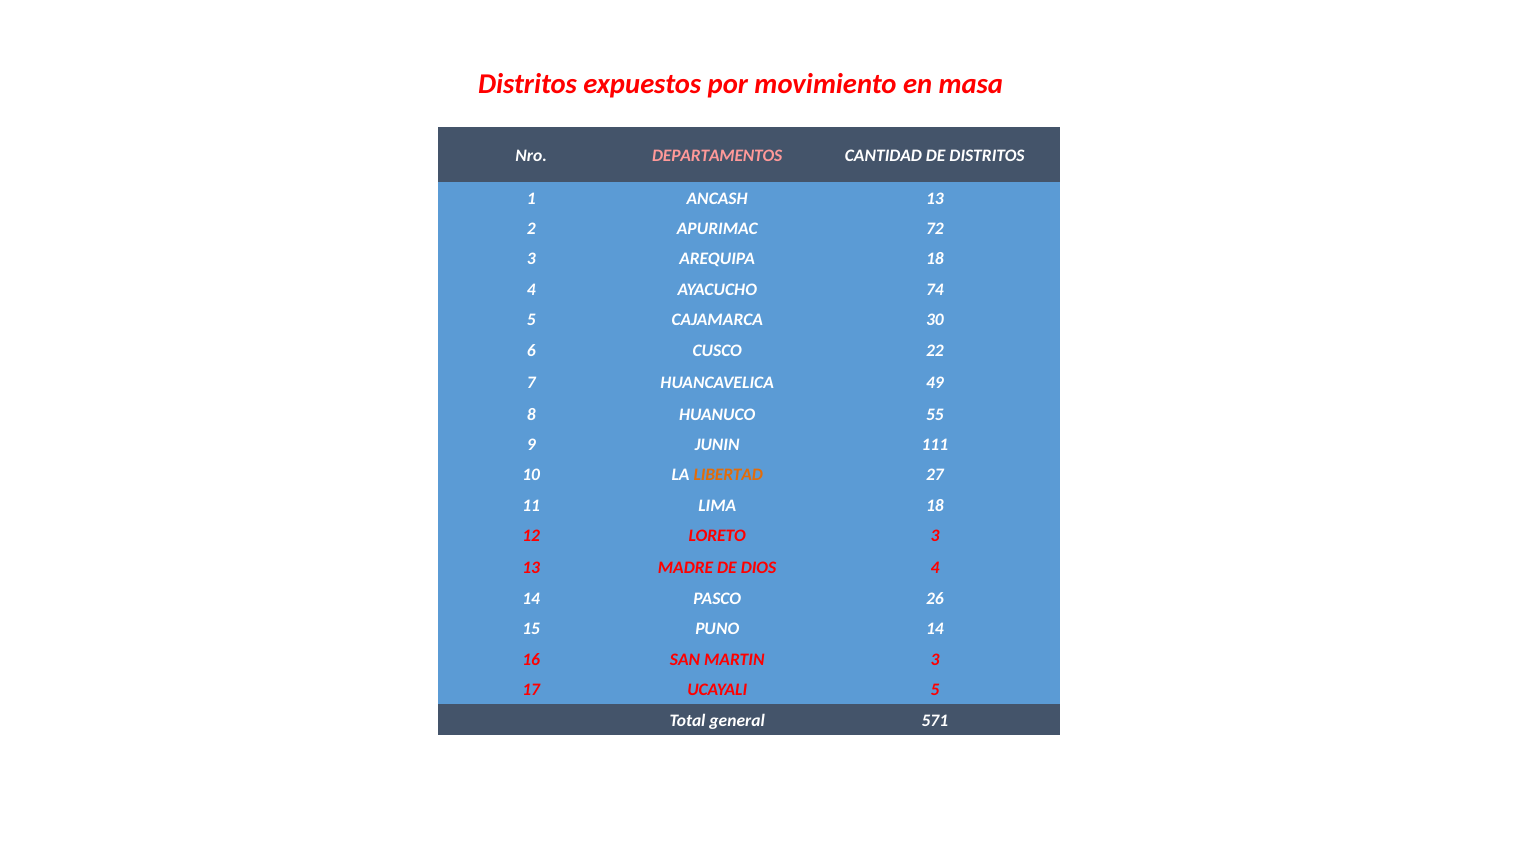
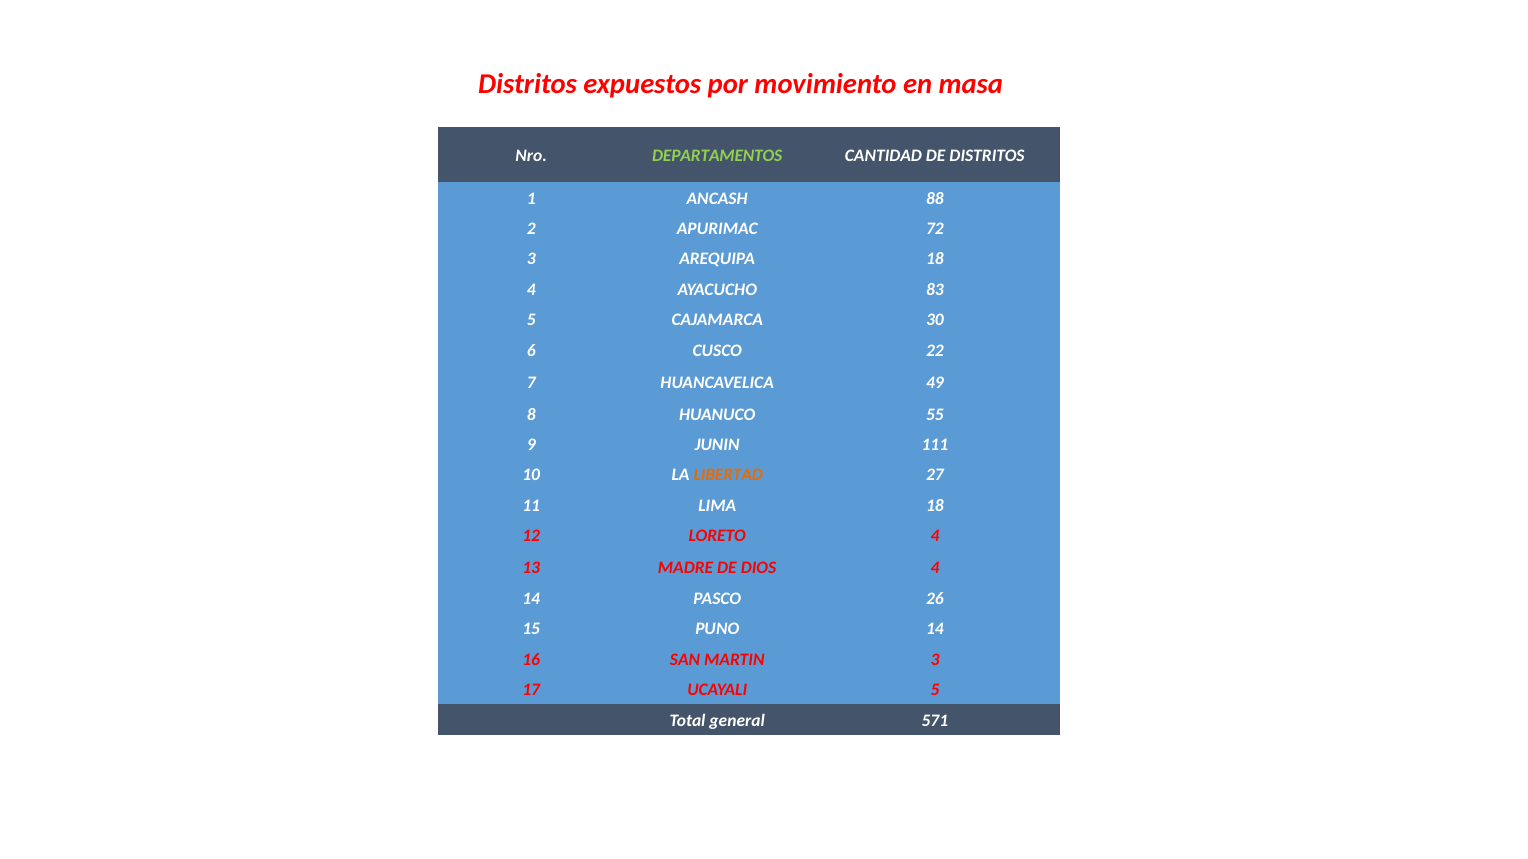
DEPARTAMENTOS colour: pink -> light green (717, 156)
ANCASH 13: 13 -> 88 (935, 198)
74: 74 -> 83 (935, 290)
LORETO 3: 3 -> 4 (935, 536)
